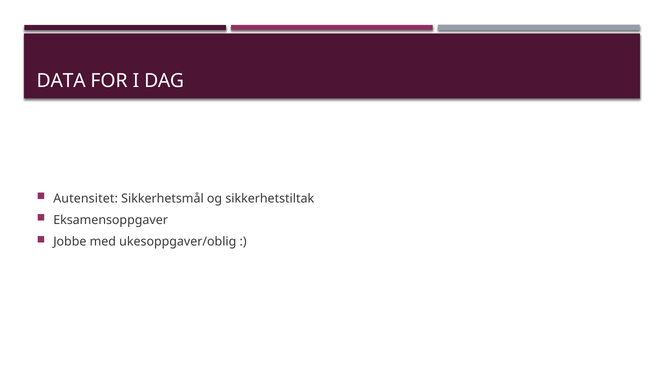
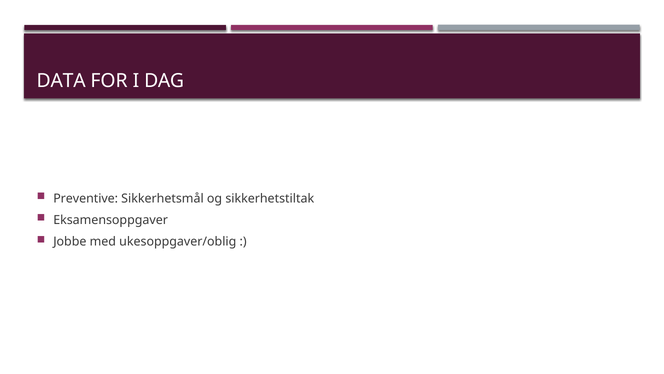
Autensitet: Autensitet -> Preventive (86, 198)
